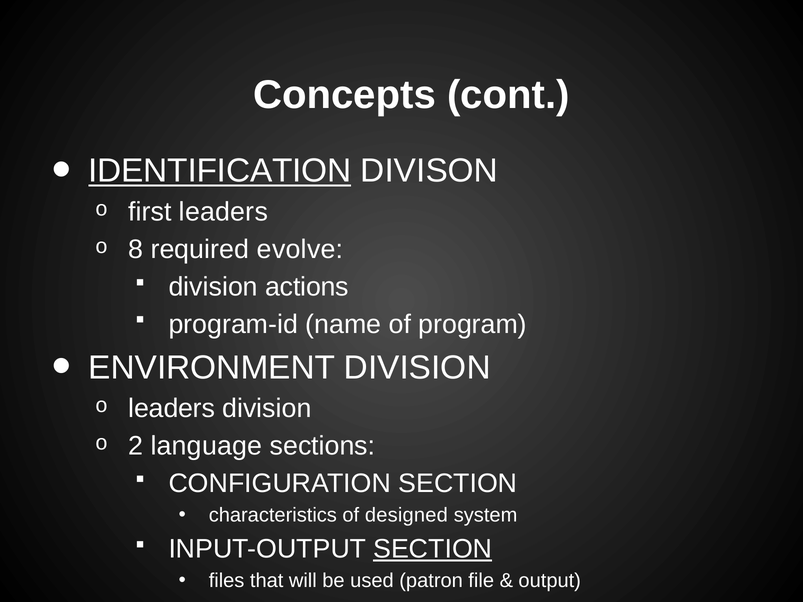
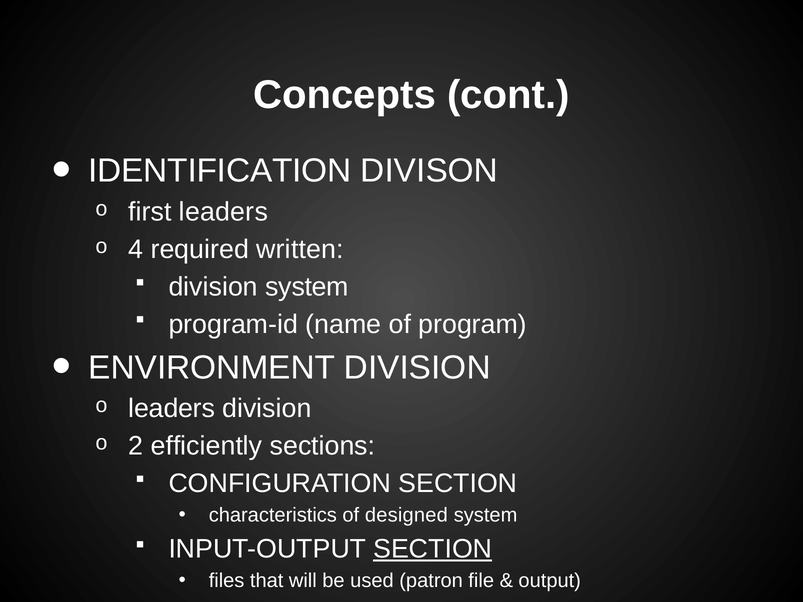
IDENTIFICATION underline: present -> none (220, 171)
8: 8 -> 4 (136, 249)
evolve: evolve -> written (300, 249)
division actions: actions -> system (307, 287)
language: language -> efficiently (207, 446)
